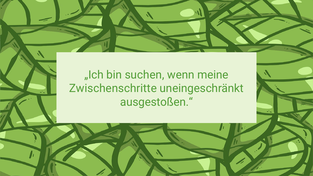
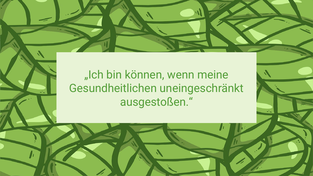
suchen: suchen -> können (145, 75)
Zwischenschritte: Zwischenschritte -> Gesundheitlichen (113, 88)
